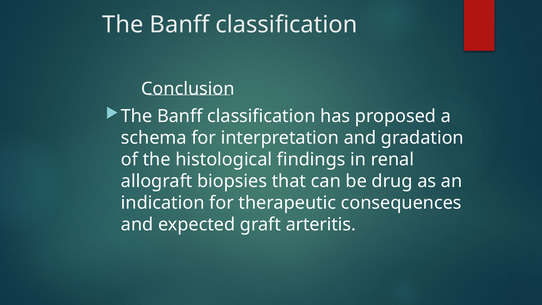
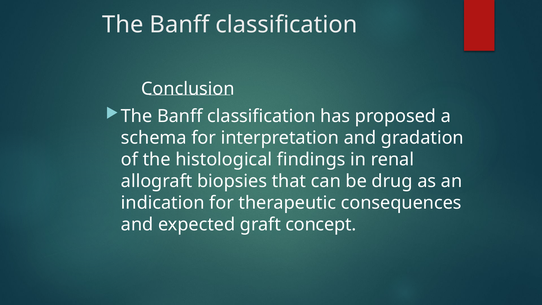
arteritis: arteritis -> concept (321, 224)
